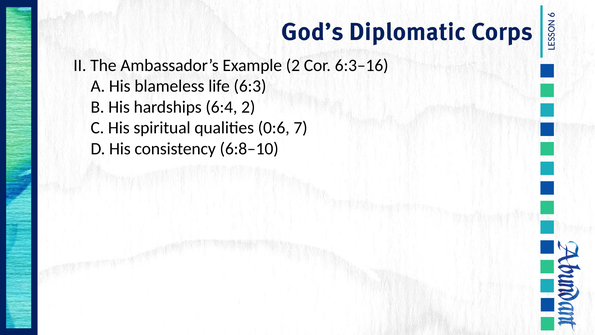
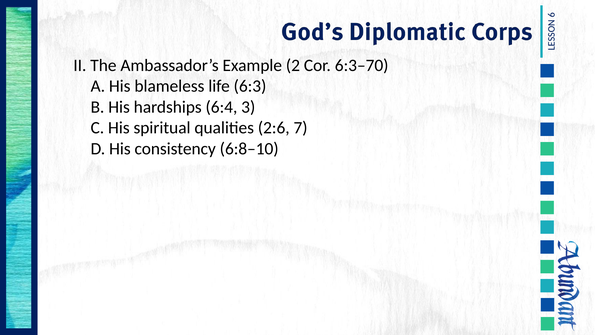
6:3–16: 6:3–16 -> 6:3–70 (362, 65)
6:4 2: 2 -> 3 (248, 107)
0:6: 0:6 -> 2:6 (274, 128)
